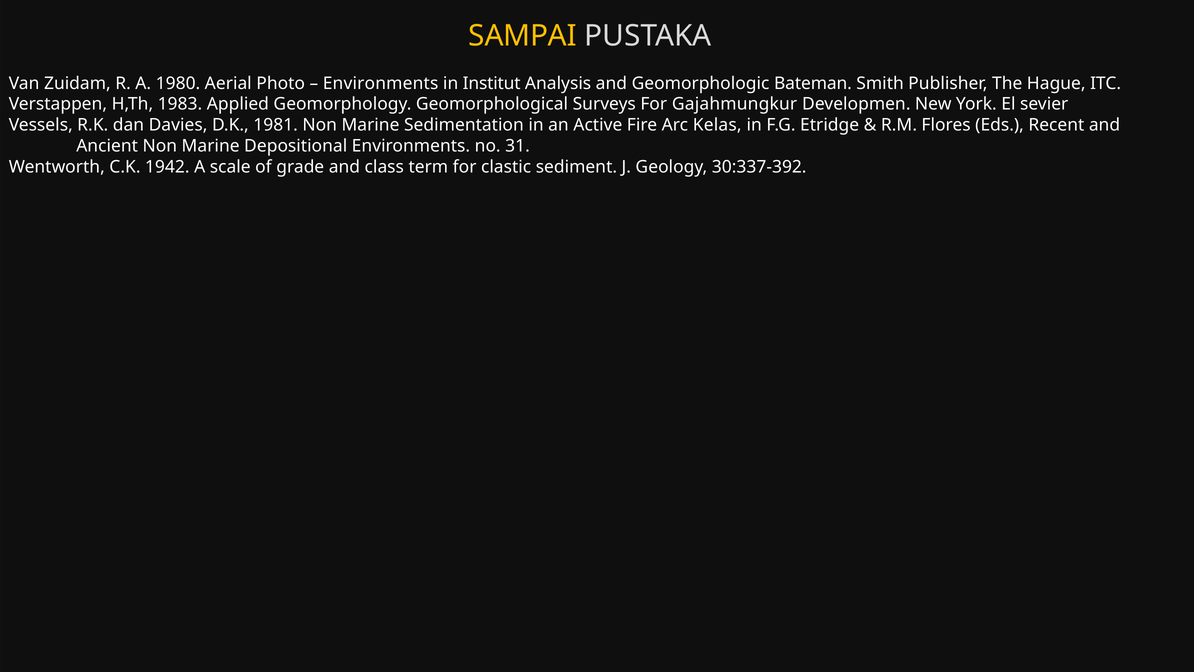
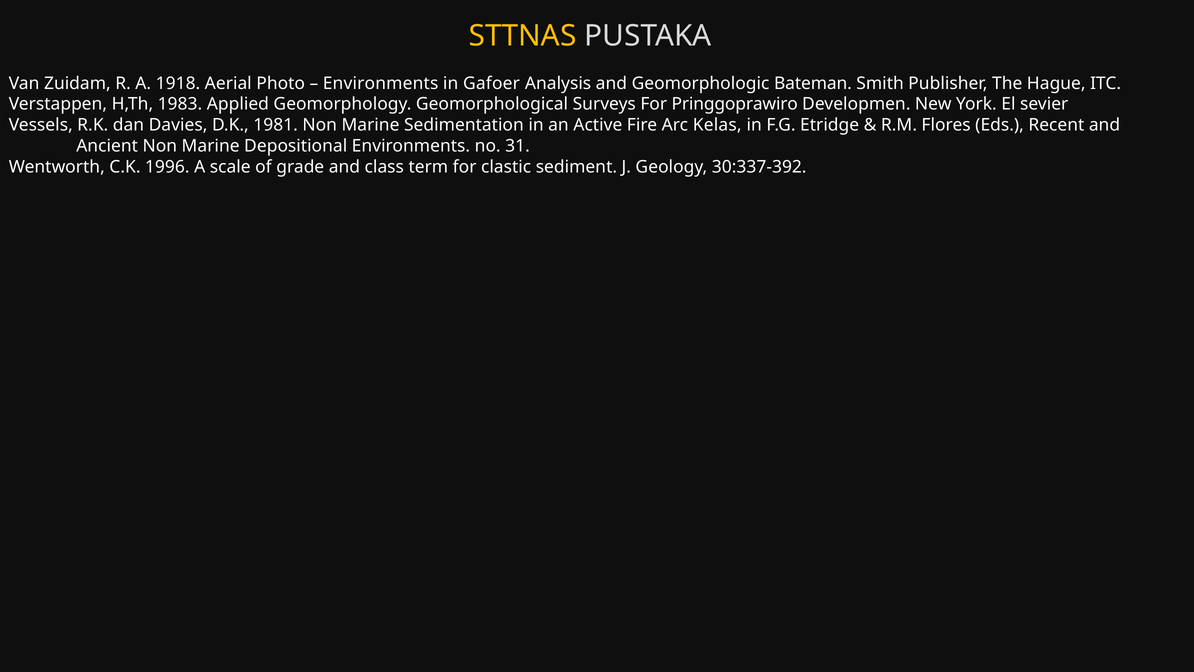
SAMPAI: SAMPAI -> STTNAS (523, 36)
1980: 1980 -> 1918 (178, 83)
Institut: Institut -> Gafoer (491, 83)
Gajahmungkur: Gajahmungkur -> Pringgoprawiro (735, 104)
1942: 1942 -> 1996 (167, 167)
